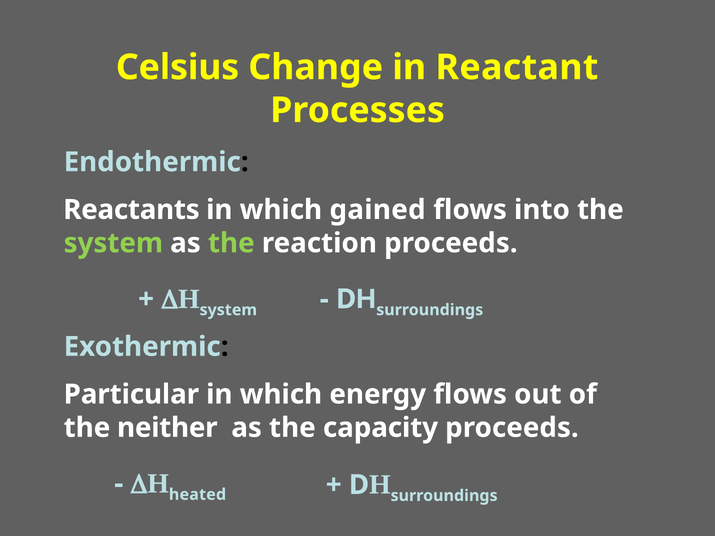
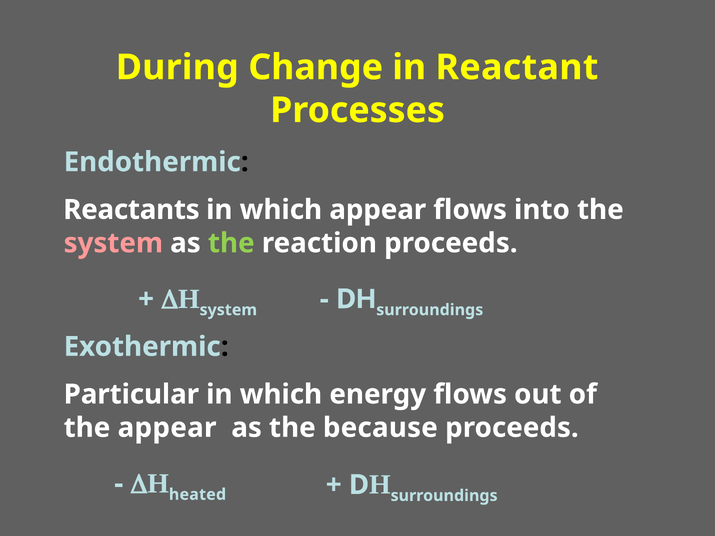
Celsius: Celsius -> During (177, 67)
which gained: gained -> appear (378, 210)
system colour: light green -> pink (113, 243)
the neither: neither -> appear (167, 428)
capacity: capacity -> because (380, 428)
